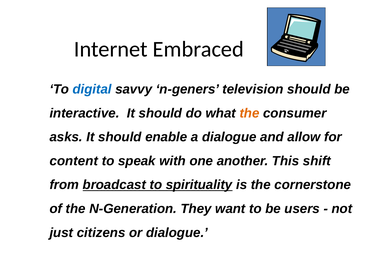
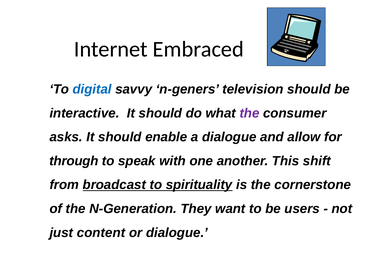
the colour: orange -> purple (249, 113)
content: content -> through (74, 161)
citizens: citizens -> content (101, 232)
